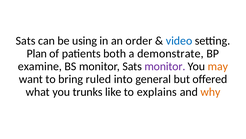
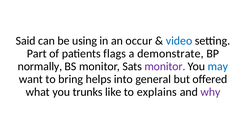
Sats: Sats -> Said (26, 41)
order: order -> occur (139, 41)
Plan: Plan -> Part (37, 53)
both: both -> flags (115, 53)
examine: examine -> normally (40, 66)
may colour: orange -> blue (218, 66)
ruled: ruled -> helps (98, 79)
why colour: orange -> purple (210, 92)
